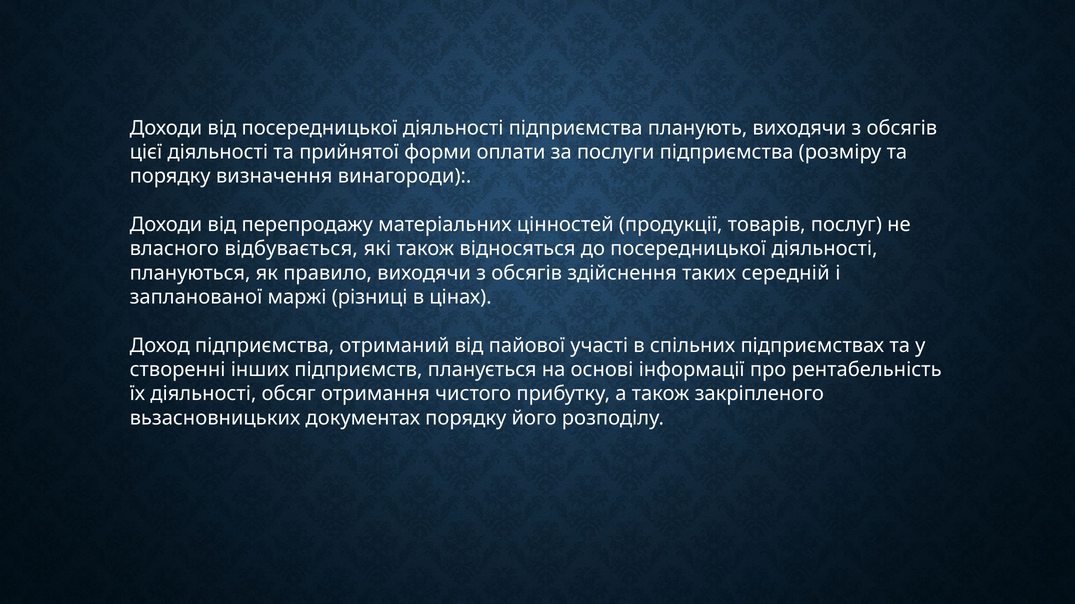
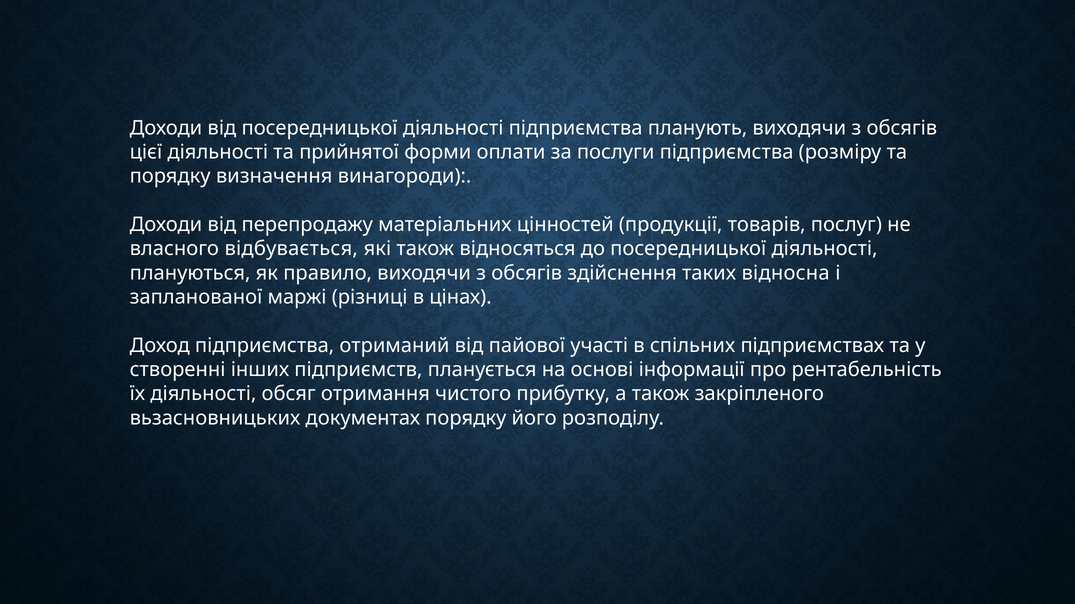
середній: середній -> відносна (786, 273)
